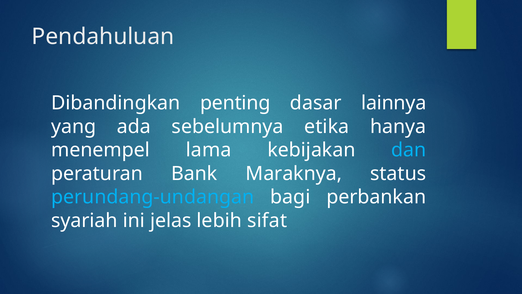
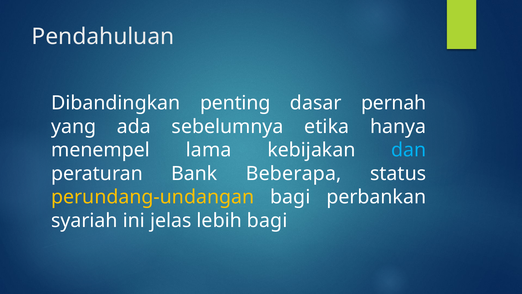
lainnya: lainnya -> pernah (394, 103)
Maraknya: Maraknya -> Beberapa (294, 173)
perundang-undangan colour: light blue -> yellow (153, 197)
lebih sifat: sifat -> bagi (267, 220)
